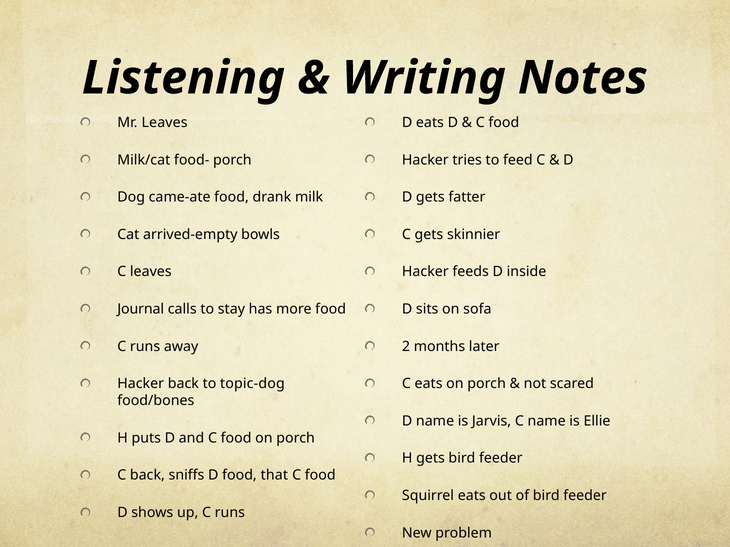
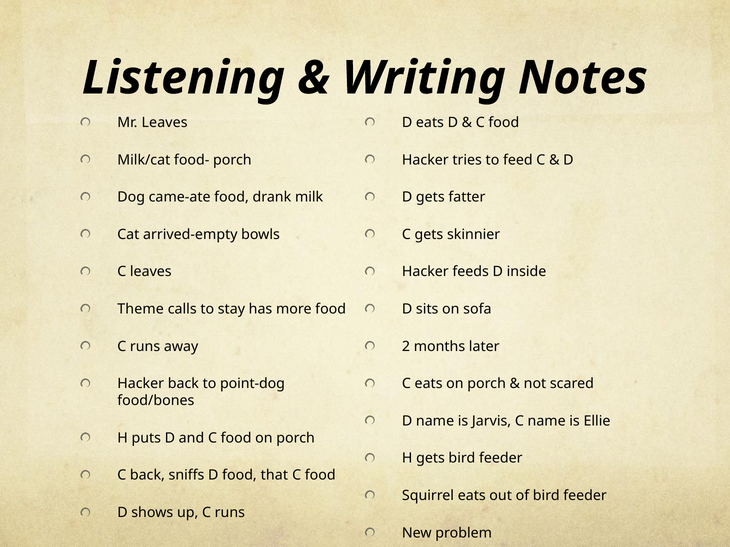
Journal: Journal -> Theme (141, 309)
topic-dog: topic-dog -> point-dog (252, 384)
